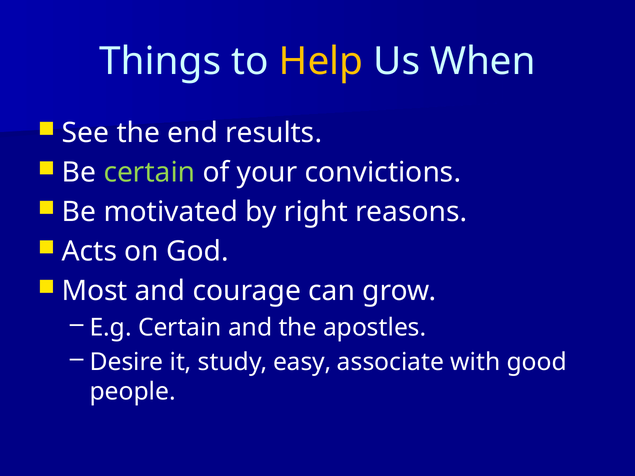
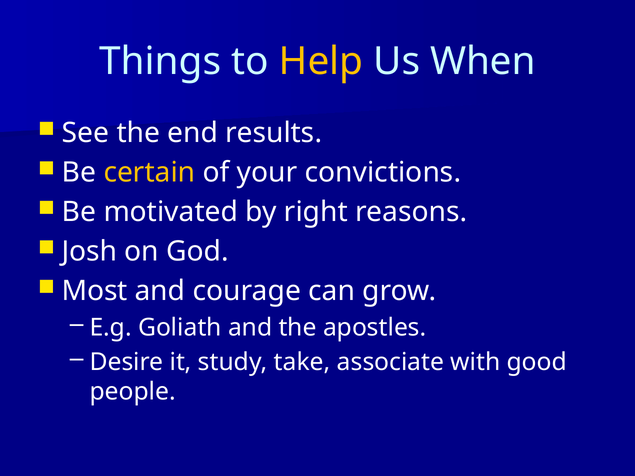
certain colour: light green -> yellow (149, 173)
Acts: Acts -> Josh (90, 252)
E.g Certain: Certain -> Goliath (180, 328)
easy: easy -> take (302, 362)
